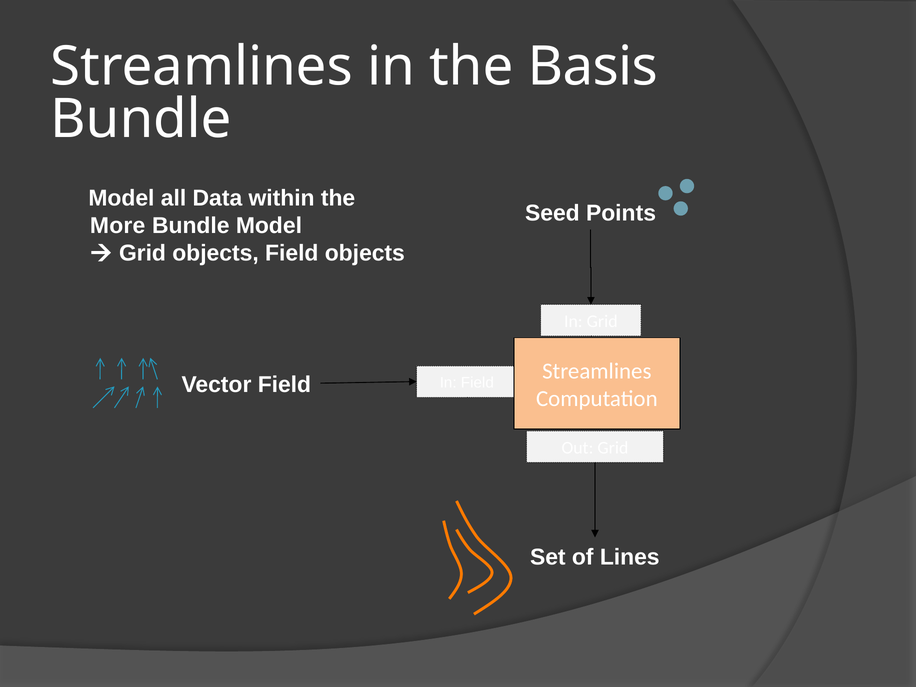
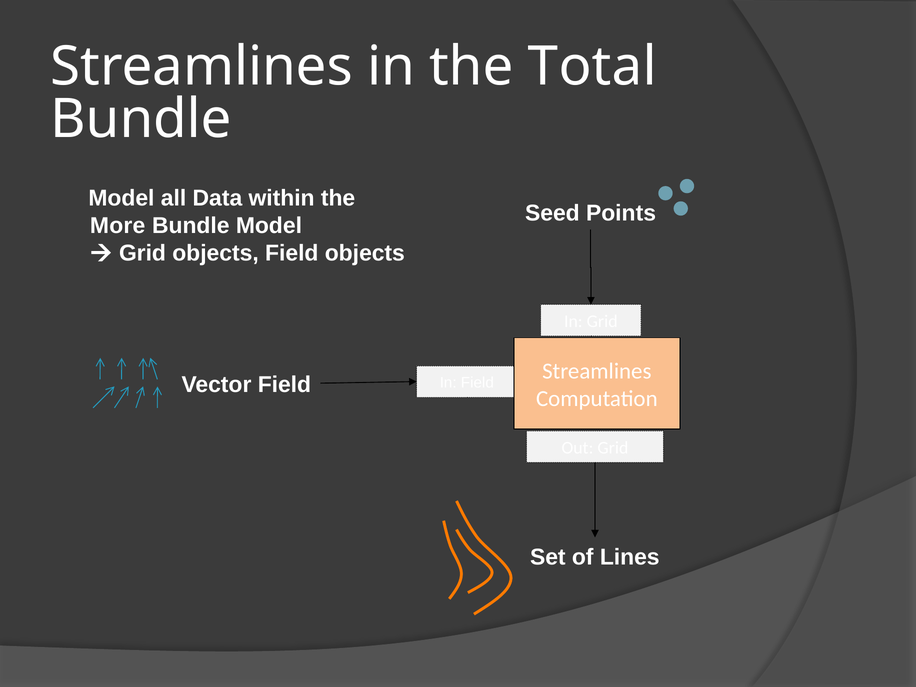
Basis: Basis -> Total (592, 67)
